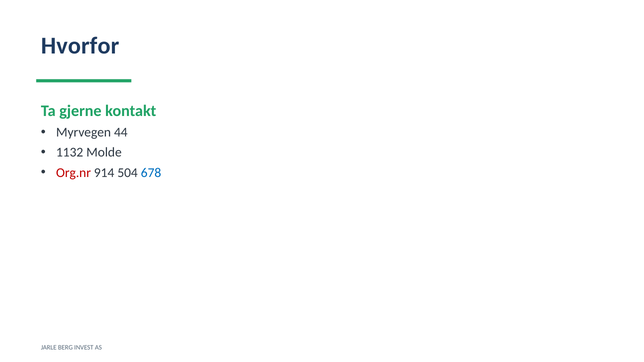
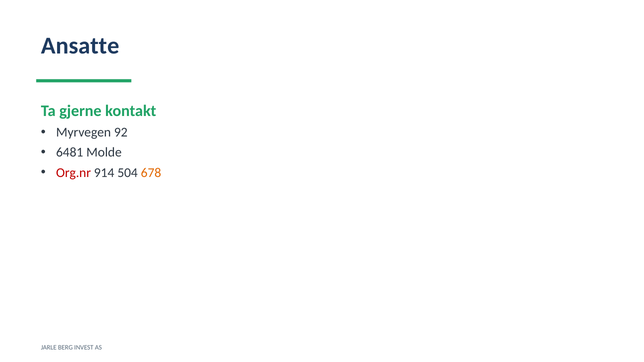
Hvorfor: Hvorfor -> Ansatte (80, 46)
44: 44 -> 92 (121, 132)
1132: 1132 -> 6481 (70, 153)
678 colour: blue -> orange (151, 173)
